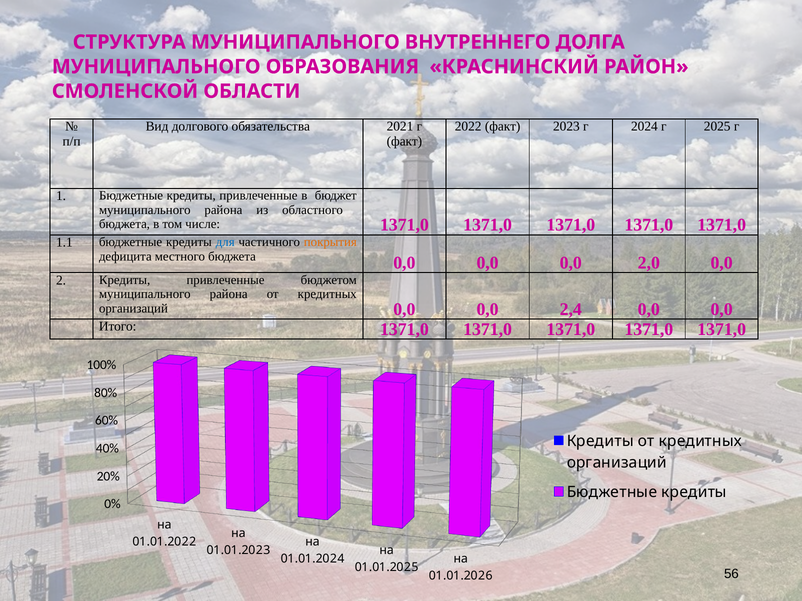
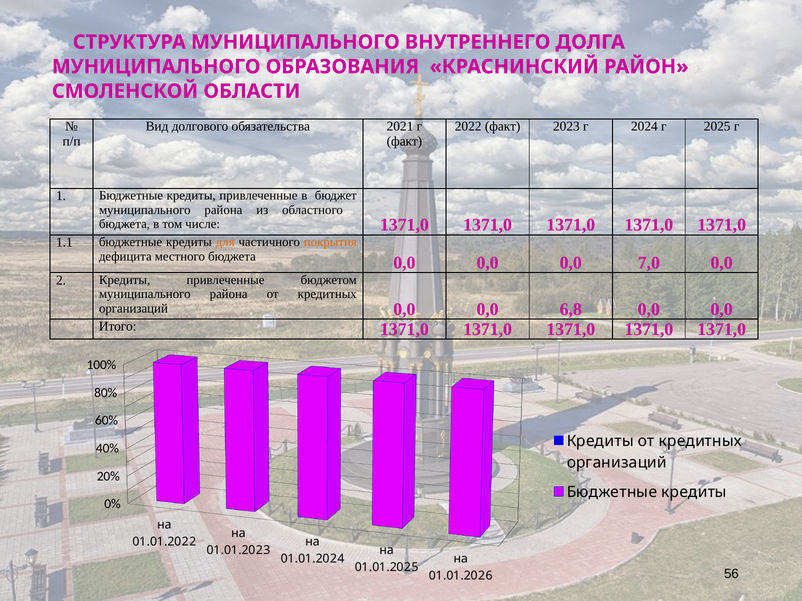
для colour: blue -> orange (225, 242)
2,0: 2,0 -> 7,0 (649, 263)
2,4: 2,4 -> 6,8 (571, 310)
